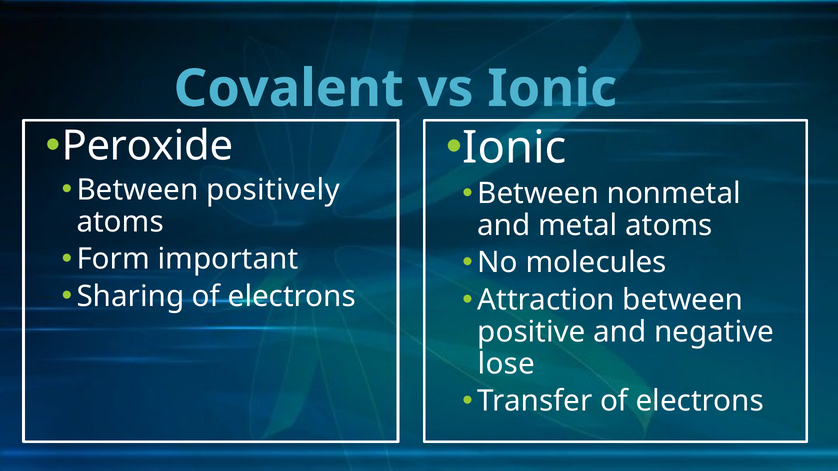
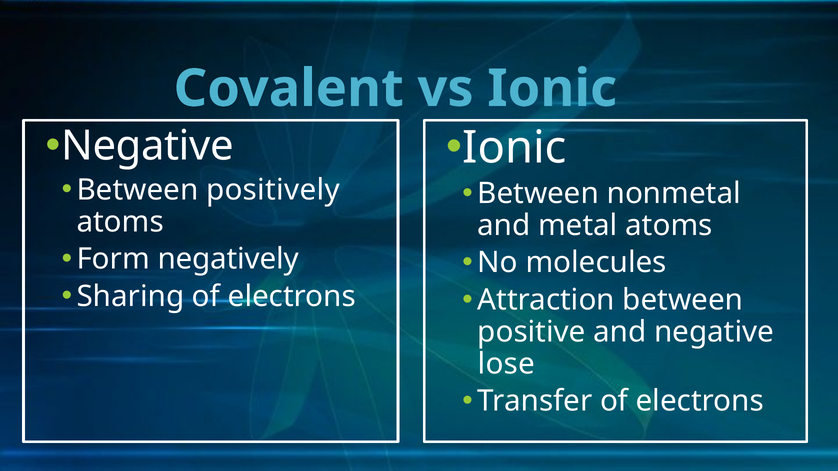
Peroxide: Peroxide -> Negative (147, 146)
important: important -> negatively (228, 259)
